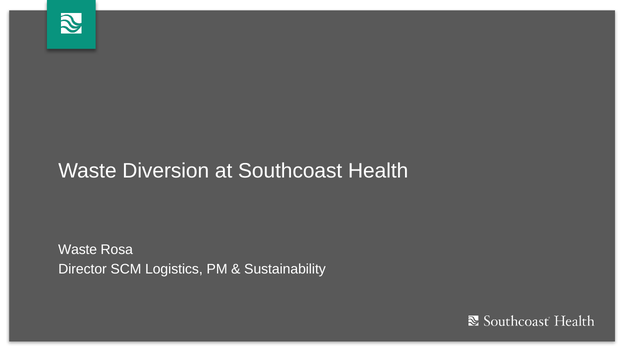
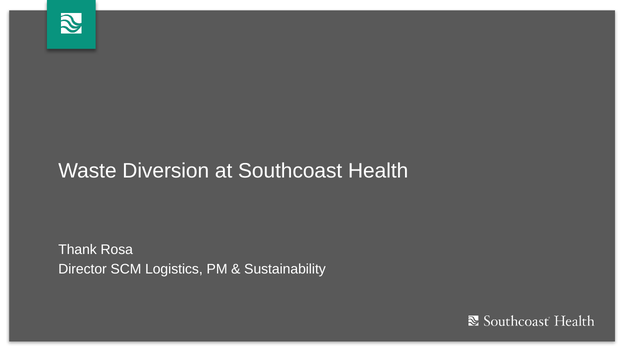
Waste: Waste -> Thank (78, 249)
